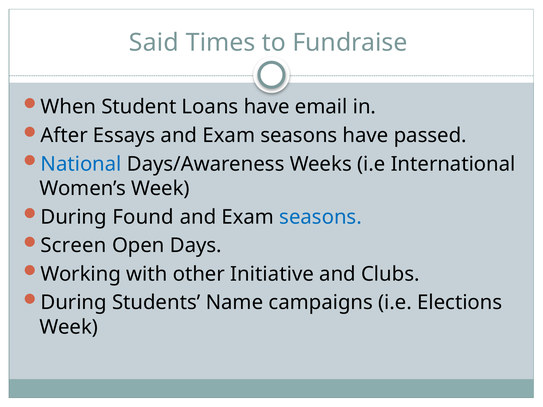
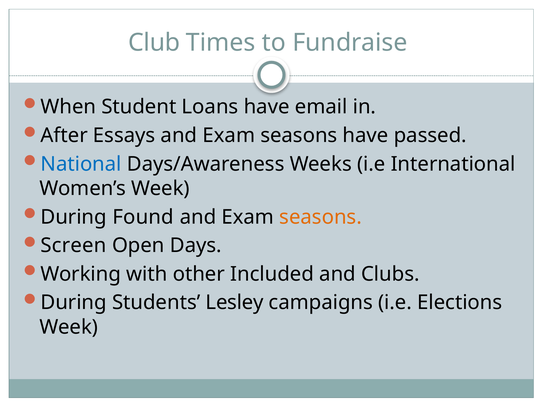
Said: Said -> Club (154, 43)
seasons colour: blue -> orange (321, 217)
Initiative: Initiative -> Included (272, 274)
Name: Name -> Lesley (235, 303)
